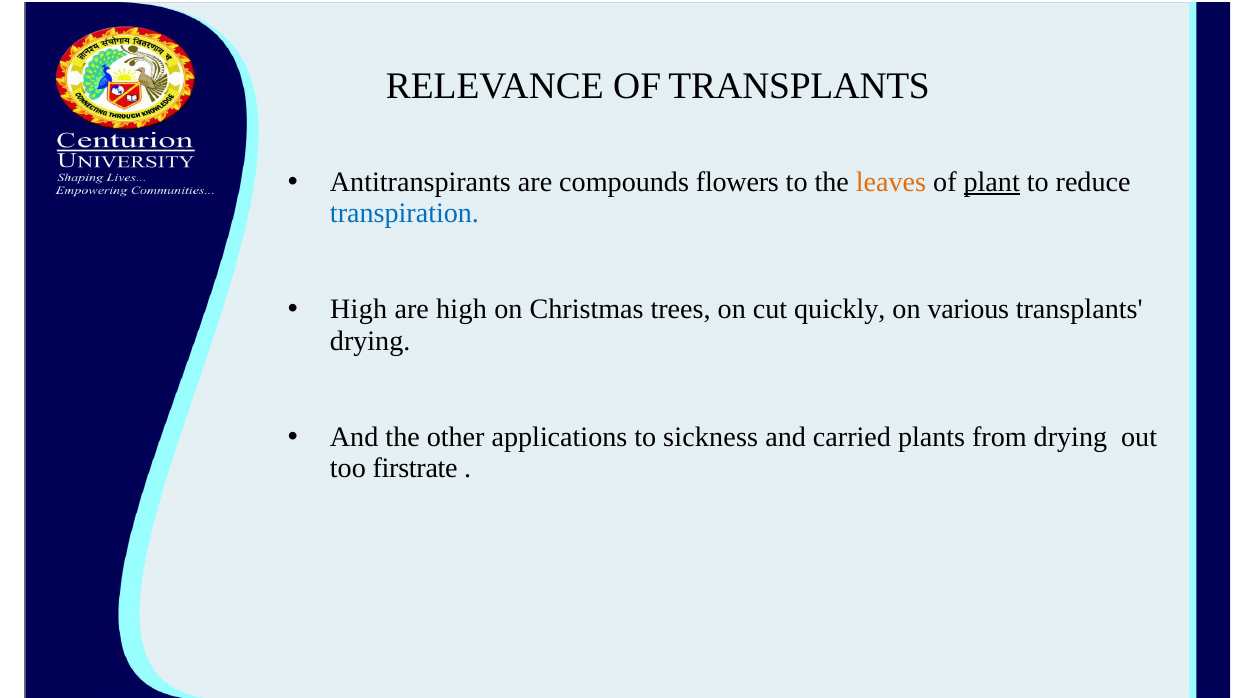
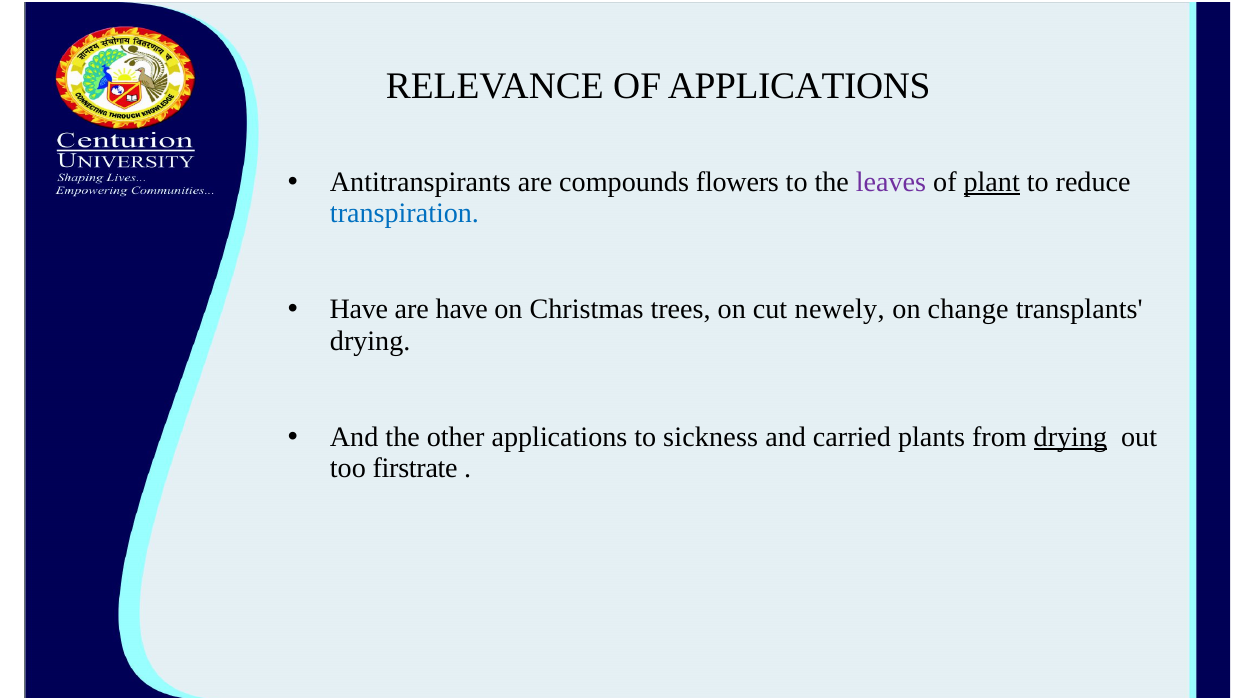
OF TRANSPLANTS: TRANSPLANTS -> APPLICATIONS (799, 86)
leaves colour: orange -> purple (891, 182)
High: High -> Have (359, 309)
are high: high -> have (462, 309)
quickly: quickly -> newely (840, 309)
various: various -> change (968, 309)
drying underline: none -> present (1070, 437)
